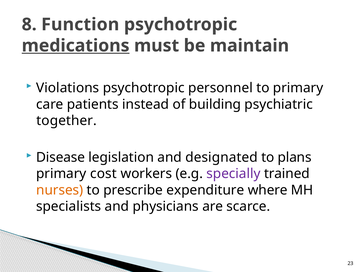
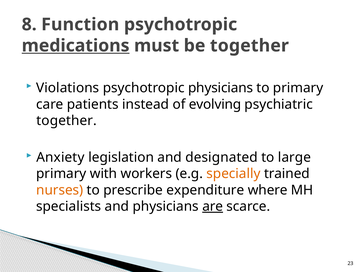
be maintain: maintain -> together (249, 46)
psychotropic personnel: personnel -> physicians (221, 88)
building: building -> evolving (215, 104)
Disease: Disease -> Anxiety (60, 157)
plans: plans -> large (294, 157)
cost: cost -> with (104, 173)
specially colour: purple -> orange (234, 173)
are underline: none -> present (213, 206)
